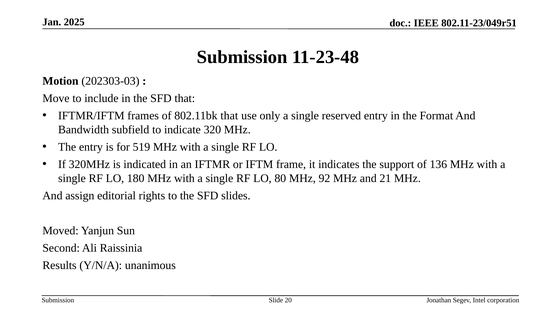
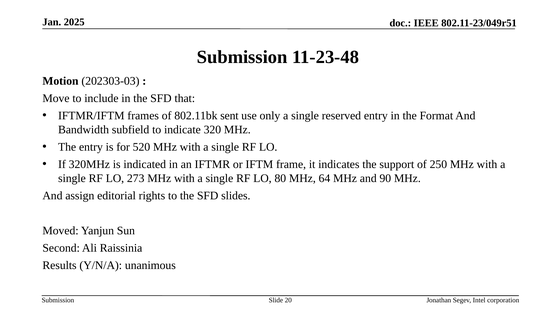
802.11bk that: that -> sent (229, 116)
519: 519 -> 520 (141, 147)
136: 136 -> 250 (438, 164)
180: 180 -> 273 (136, 178)
92: 92 -> 64 (324, 178)
21: 21 -> 90 (385, 178)
